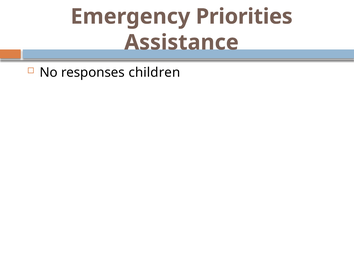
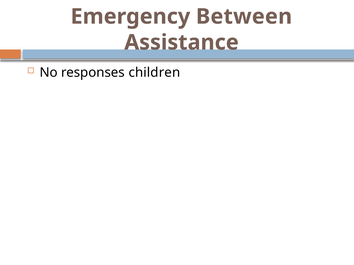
Priorities: Priorities -> Between (244, 17)
